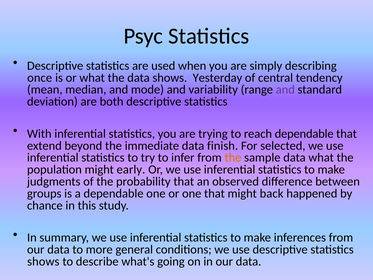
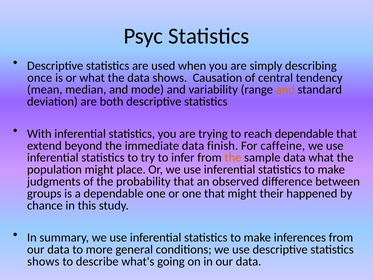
Yesterday: Yesterday -> Causation (217, 78)
and colour: purple -> orange (285, 90)
selected: selected -> caffeine (283, 146)
early: early -> place (131, 169)
back: back -> their (272, 193)
